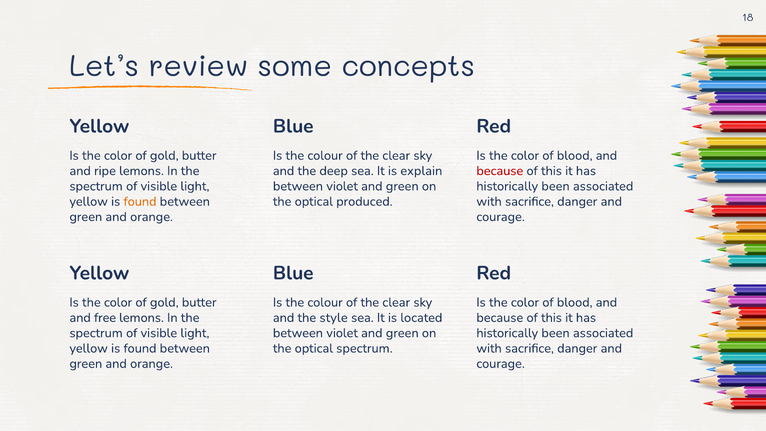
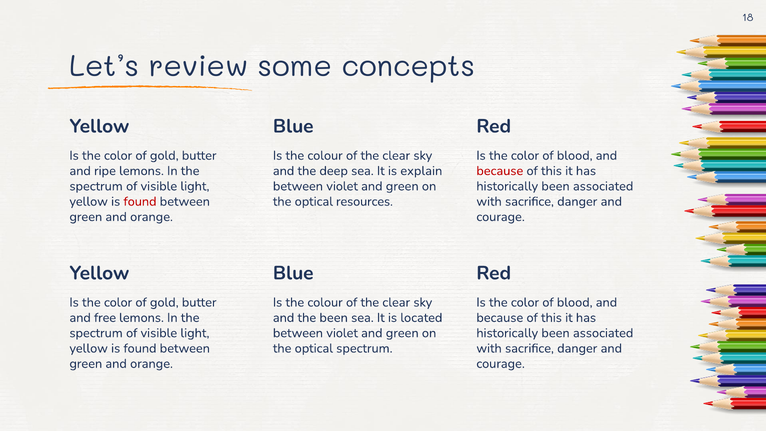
found colour: orange -> red (140, 201)
produced: produced -> resources (364, 201)
the style: style -> been (334, 318)
